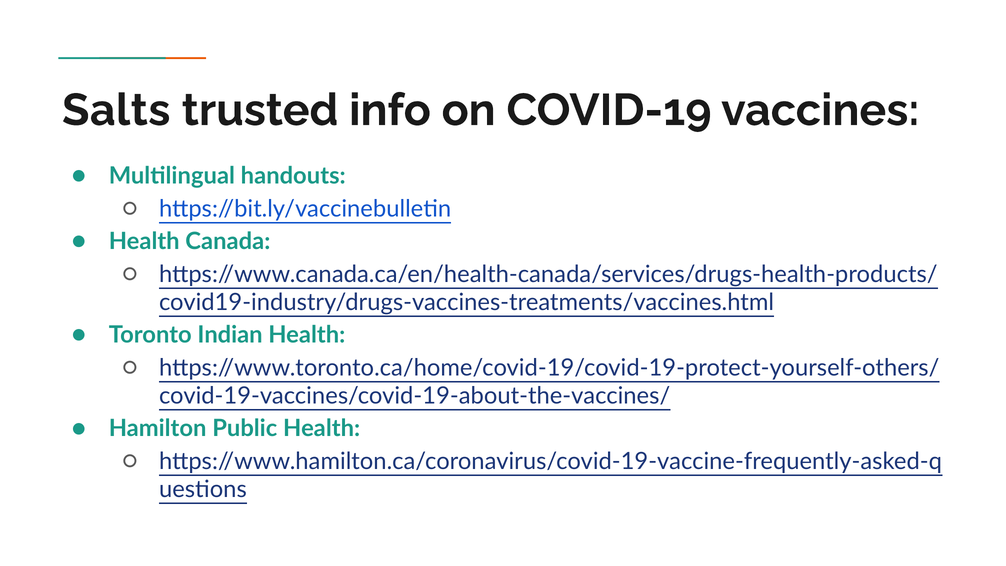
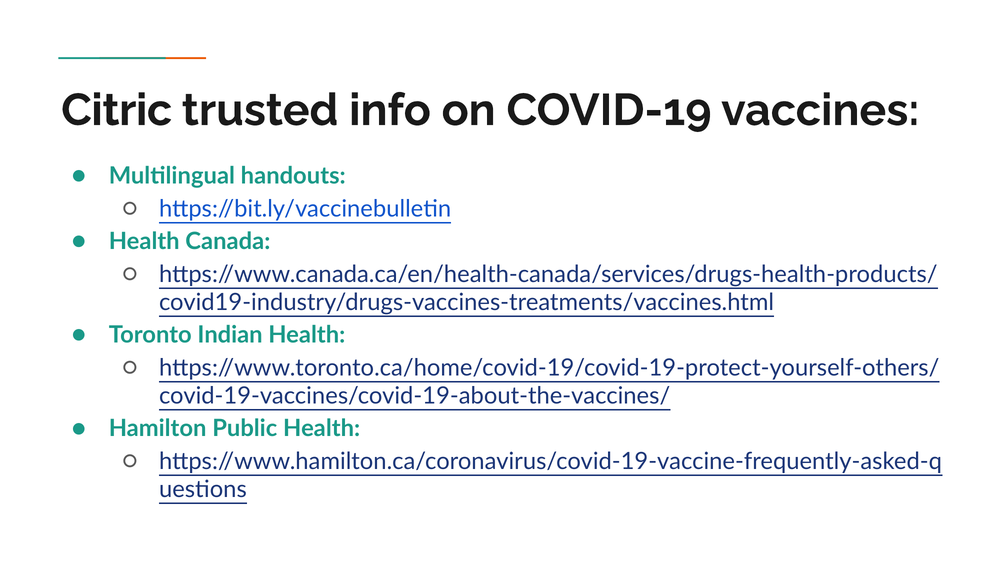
Salts: Salts -> Citric (117, 110)
